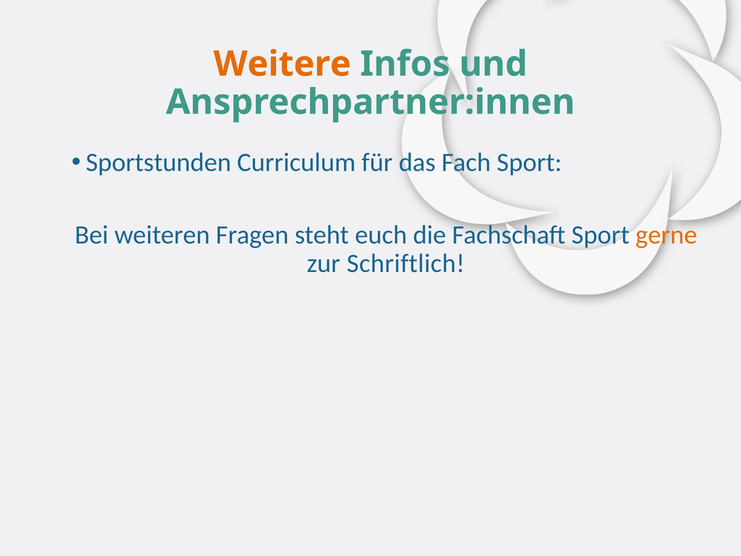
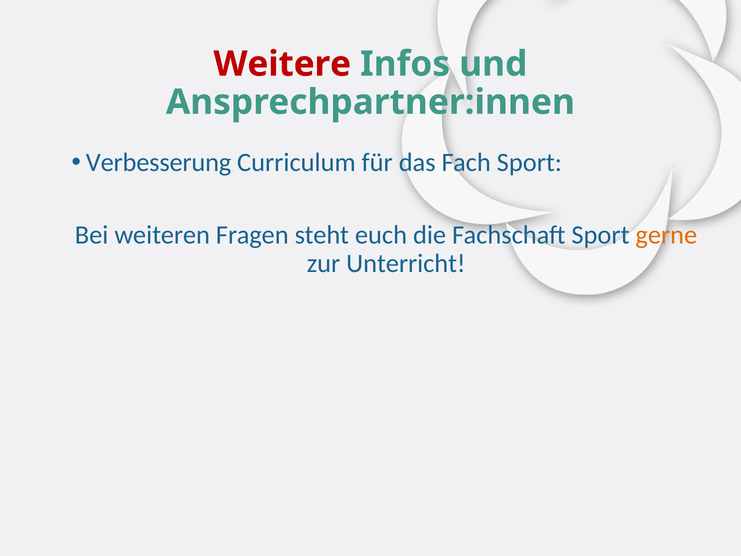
Weitere colour: orange -> red (282, 64)
Sportstunden: Sportstunden -> Verbesserung (159, 162)
Schriftlich: Schriftlich -> Unterricht (406, 263)
